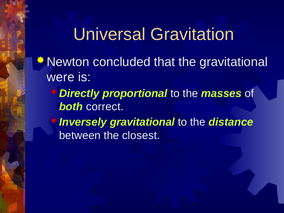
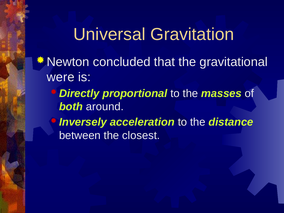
correct: correct -> around (105, 107)
Inversely gravitational: gravitational -> acceleration (142, 122)
